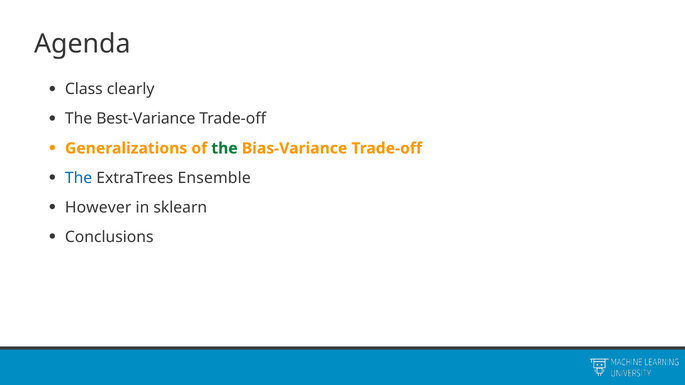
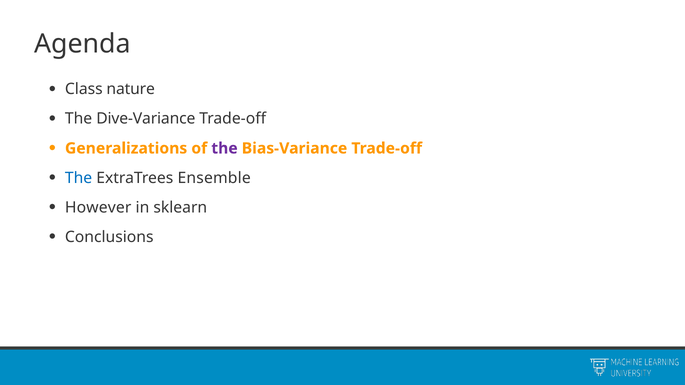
clearly: clearly -> nature (131, 89)
Best-Variance: Best-Variance -> Dive-Variance (146, 119)
the colour: green -> purple (224, 148)
